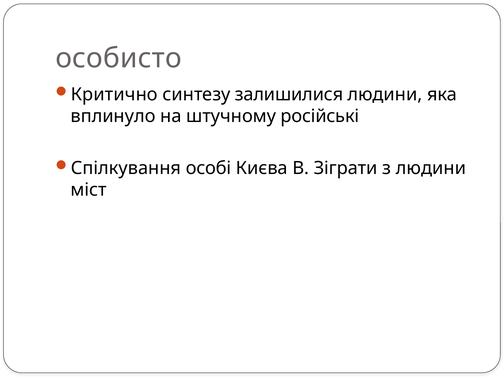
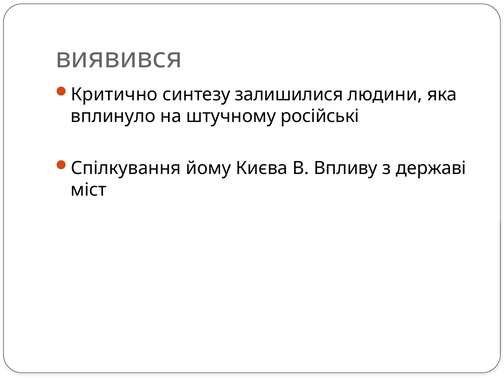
особисто: особисто -> виявився (119, 58)
особі: особі -> йому (208, 168)
Зіграти: Зіграти -> Впливу (346, 168)
з людини: людини -> державі (431, 168)
